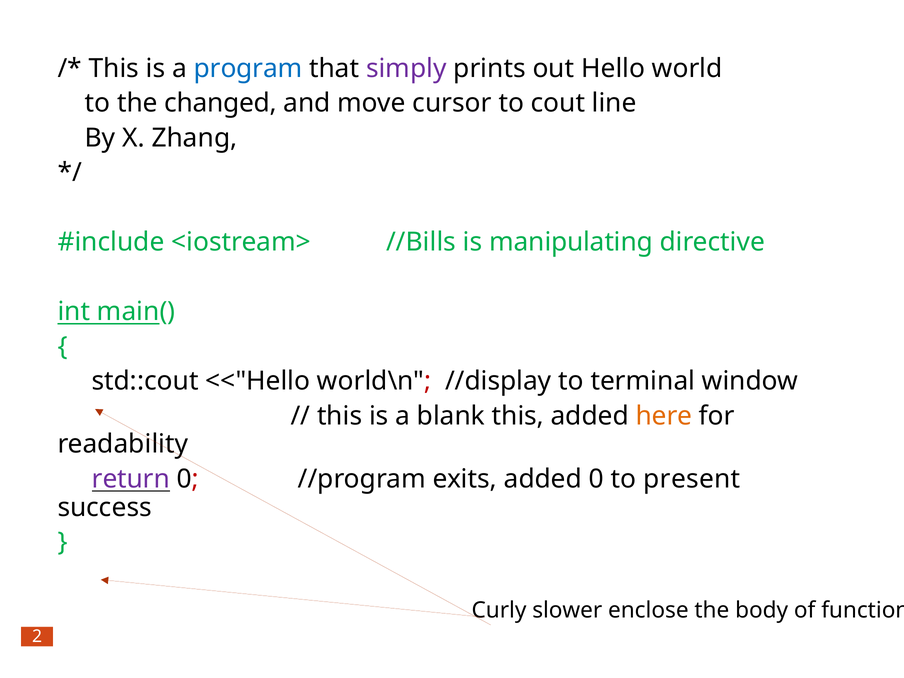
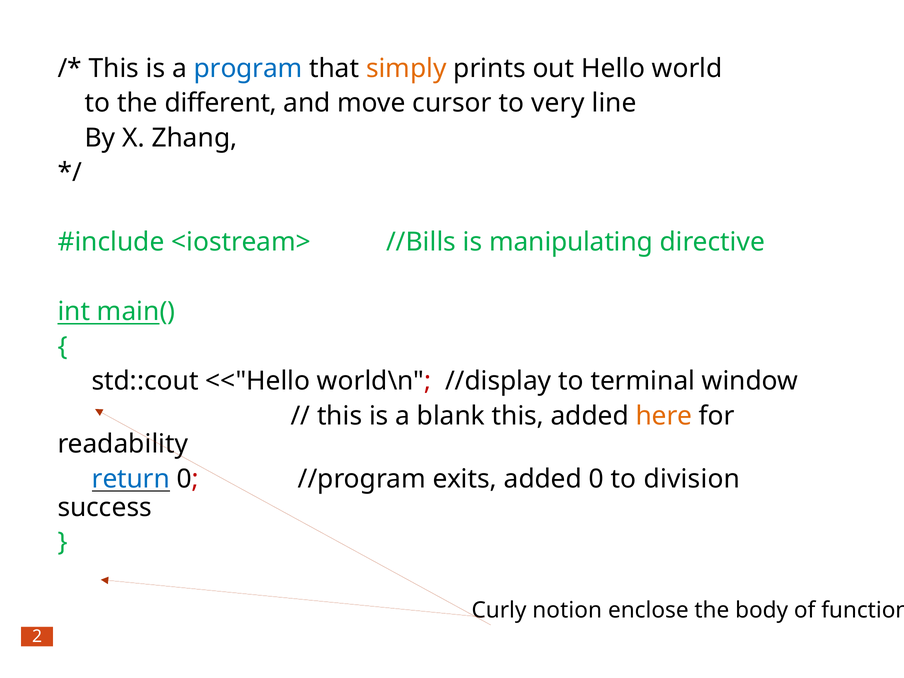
simply colour: purple -> orange (406, 68)
changed: changed -> different (221, 103)
cout: cout -> very (558, 103)
return colour: purple -> blue (131, 479)
present: present -> division (692, 479)
slower: slower -> notion (567, 610)
